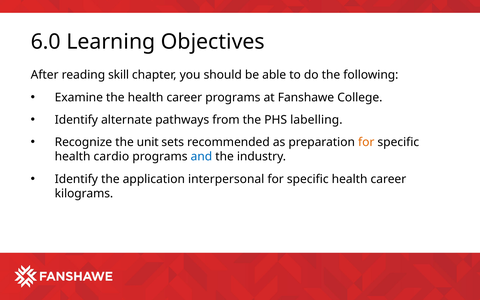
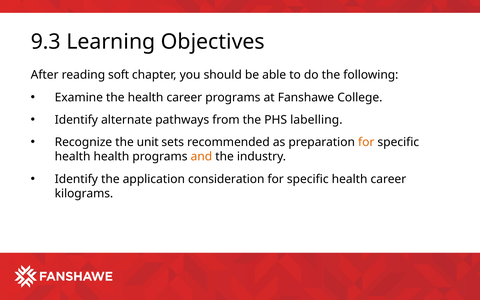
6.0: 6.0 -> 9.3 (46, 42)
skill: skill -> soft (119, 75)
health cardio: cardio -> health (111, 157)
and colour: blue -> orange (201, 157)
interpersonal: interpersonal -> consideration (226, 179)
